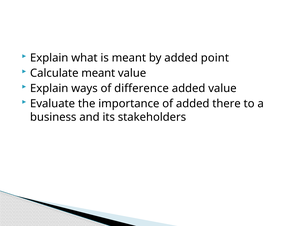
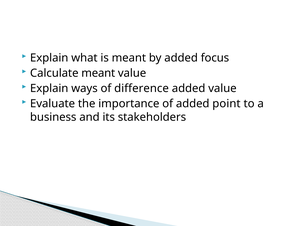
point: point -> focus (215, 58)
there: there -> point (226, 103)
